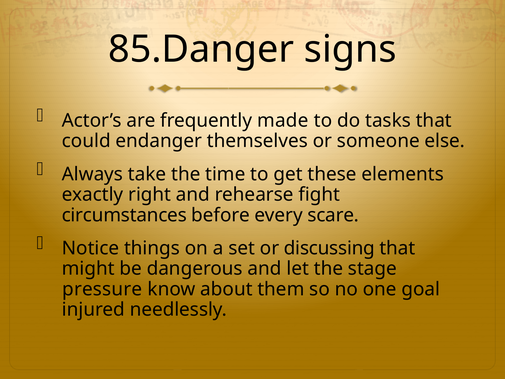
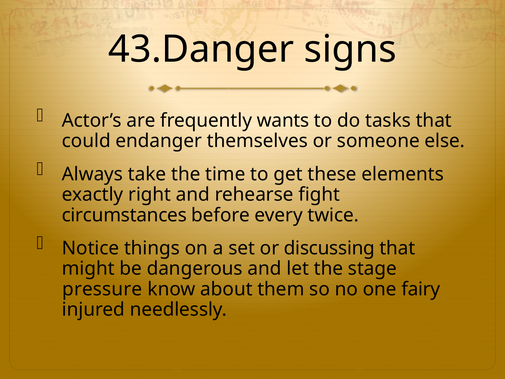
85.Danger: 85.Danger -> 43.Danger (201, 49)
made: made -> wants (283, 120)
scare: scare -> twice (333, 215)
goal: goal -> fairy (421, 289)
